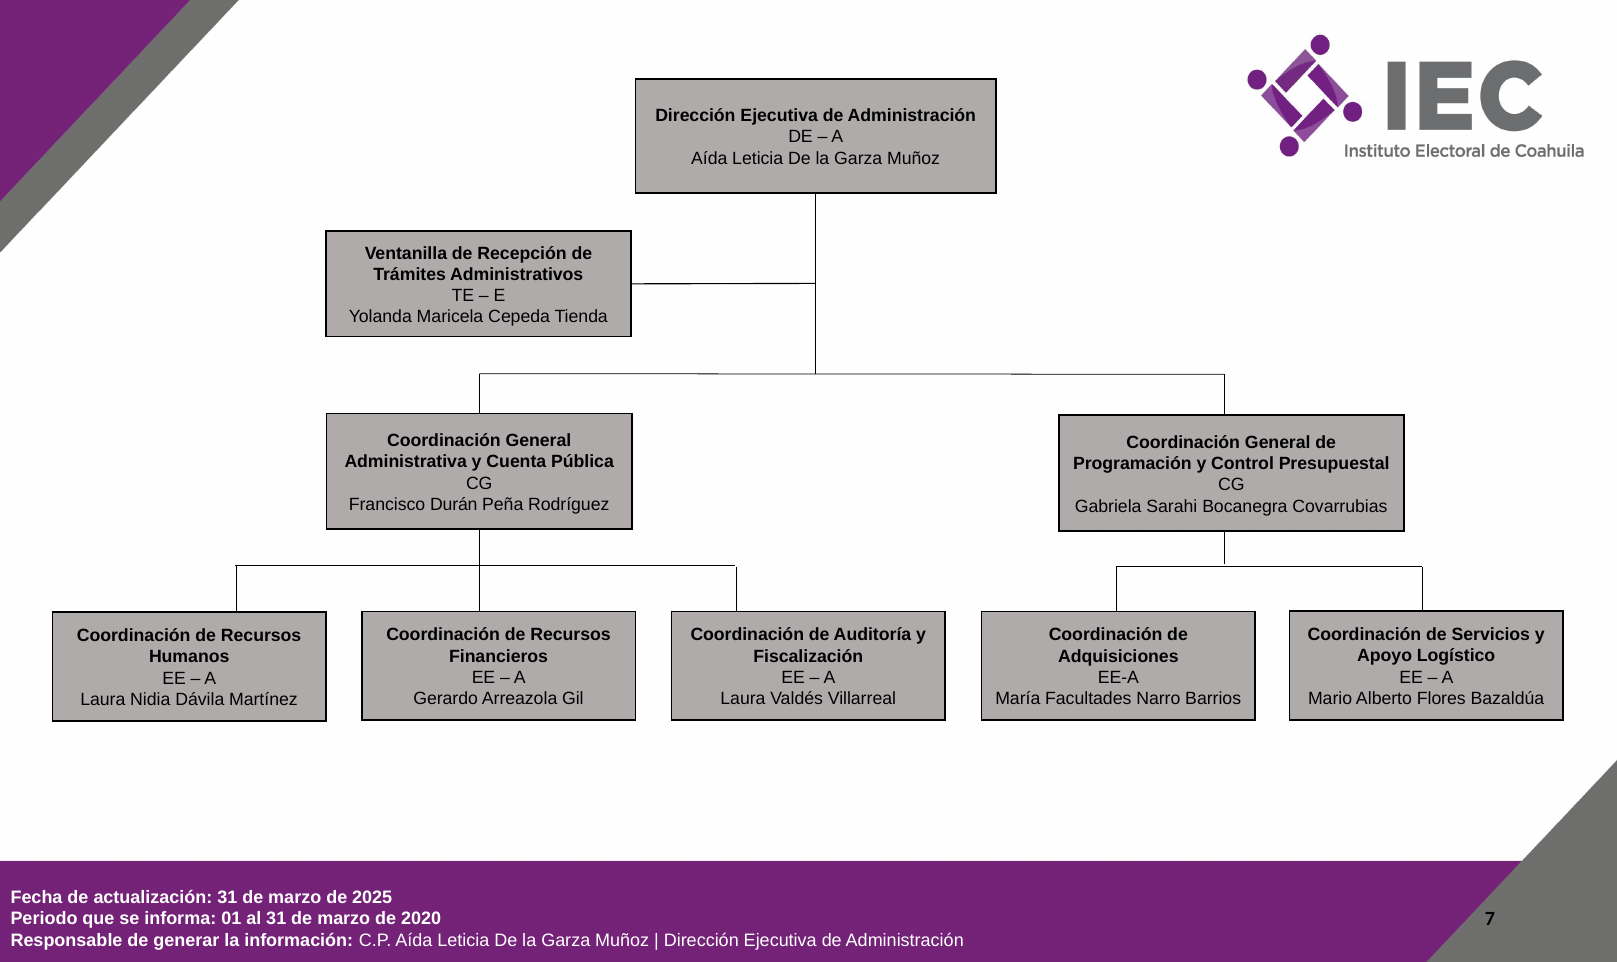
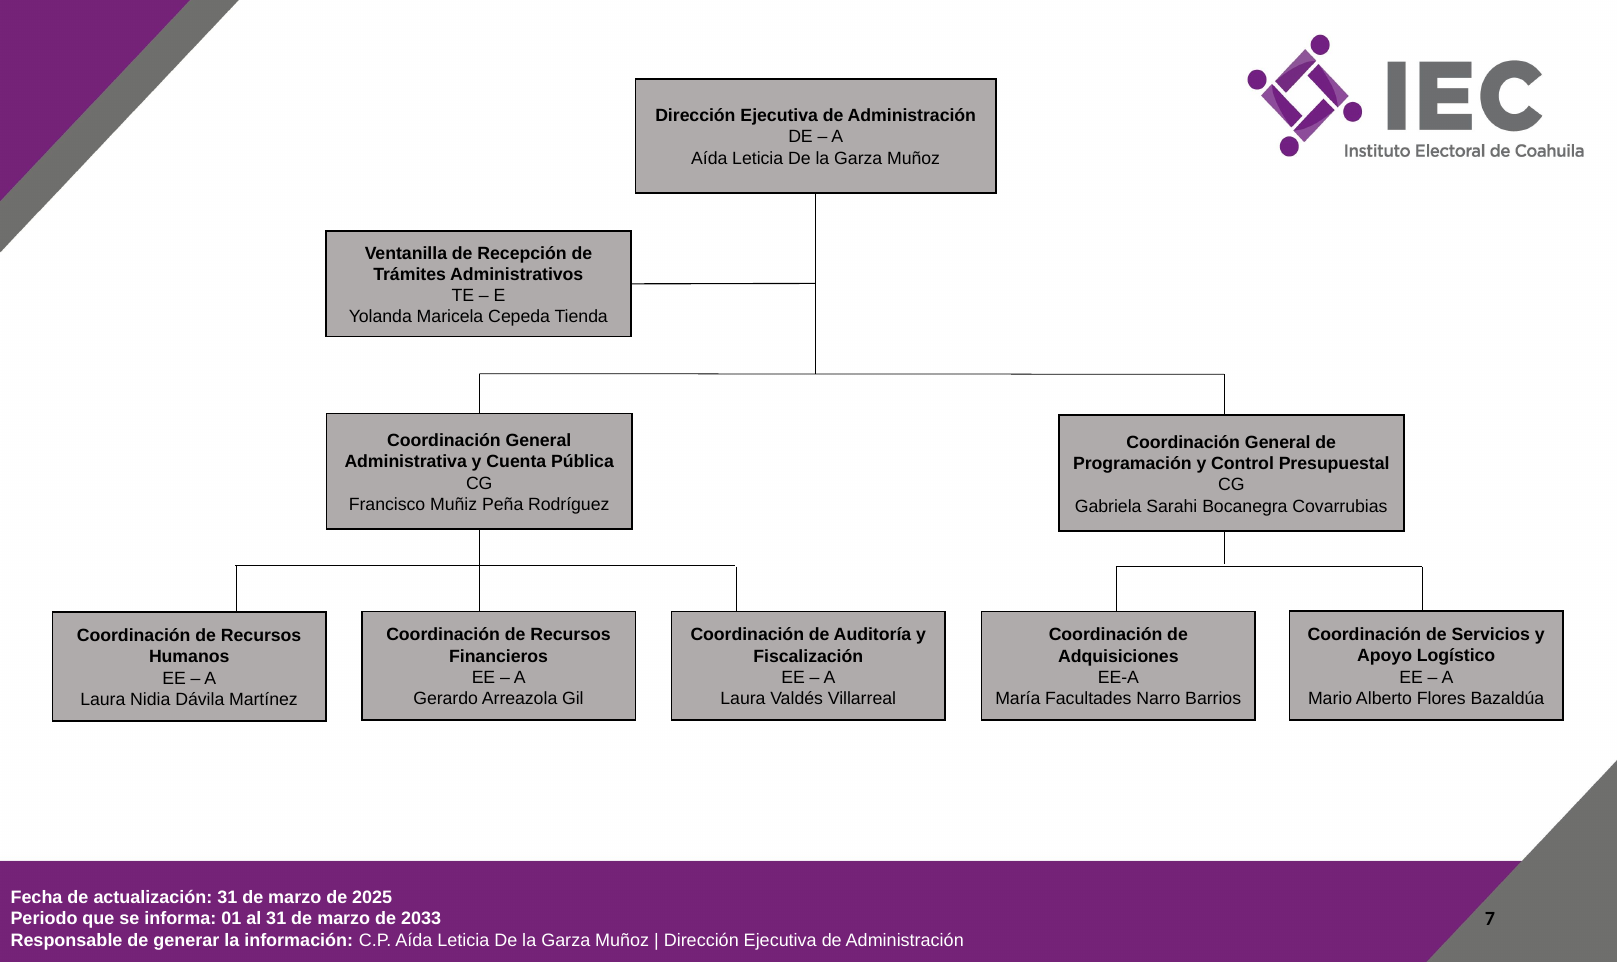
Durán: Durán -> Muñiz (454, 504)
2020: 2020 -> 2033 (421, 918)
